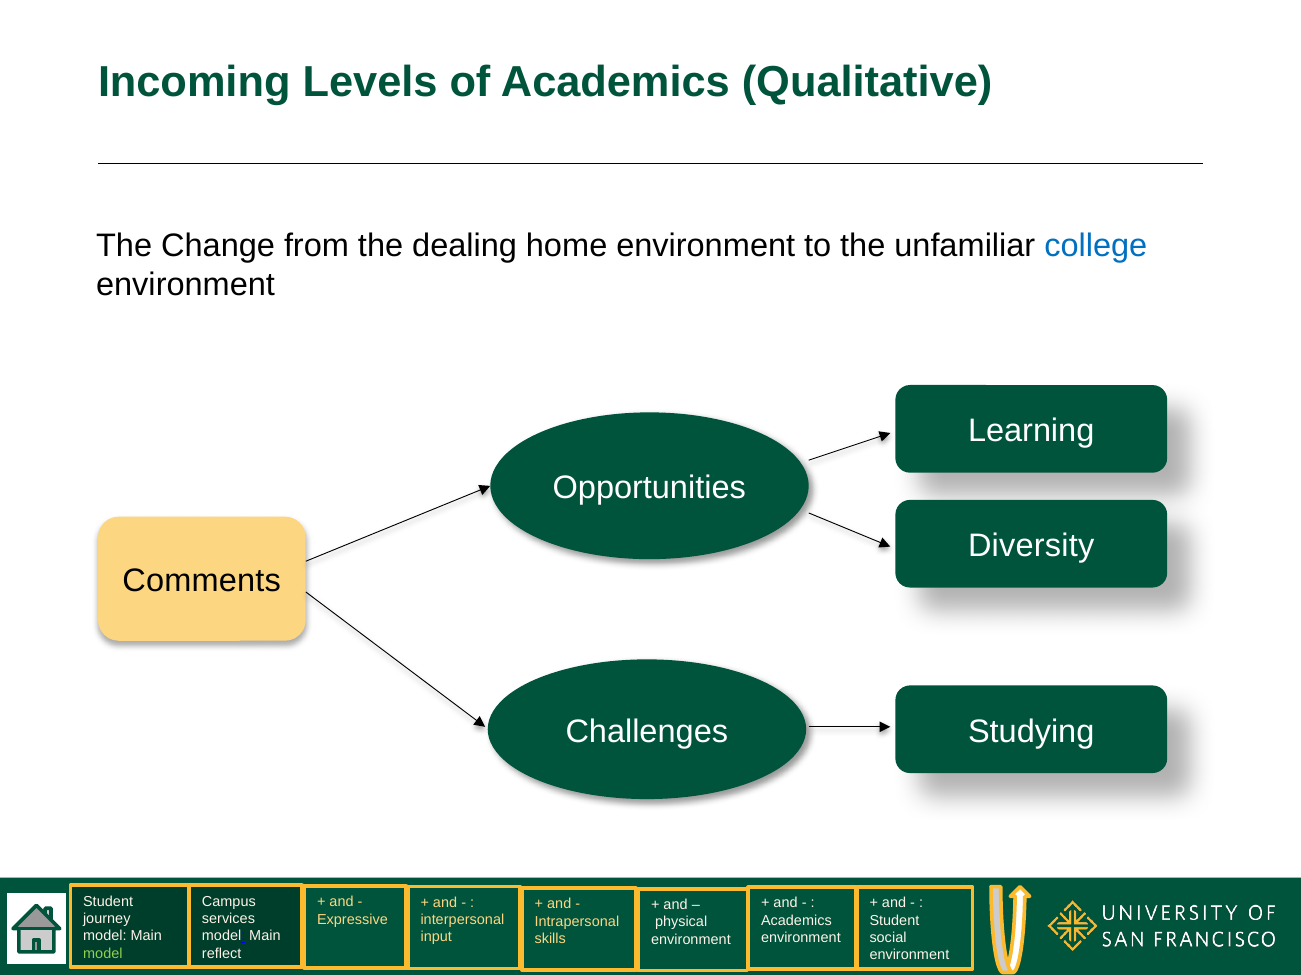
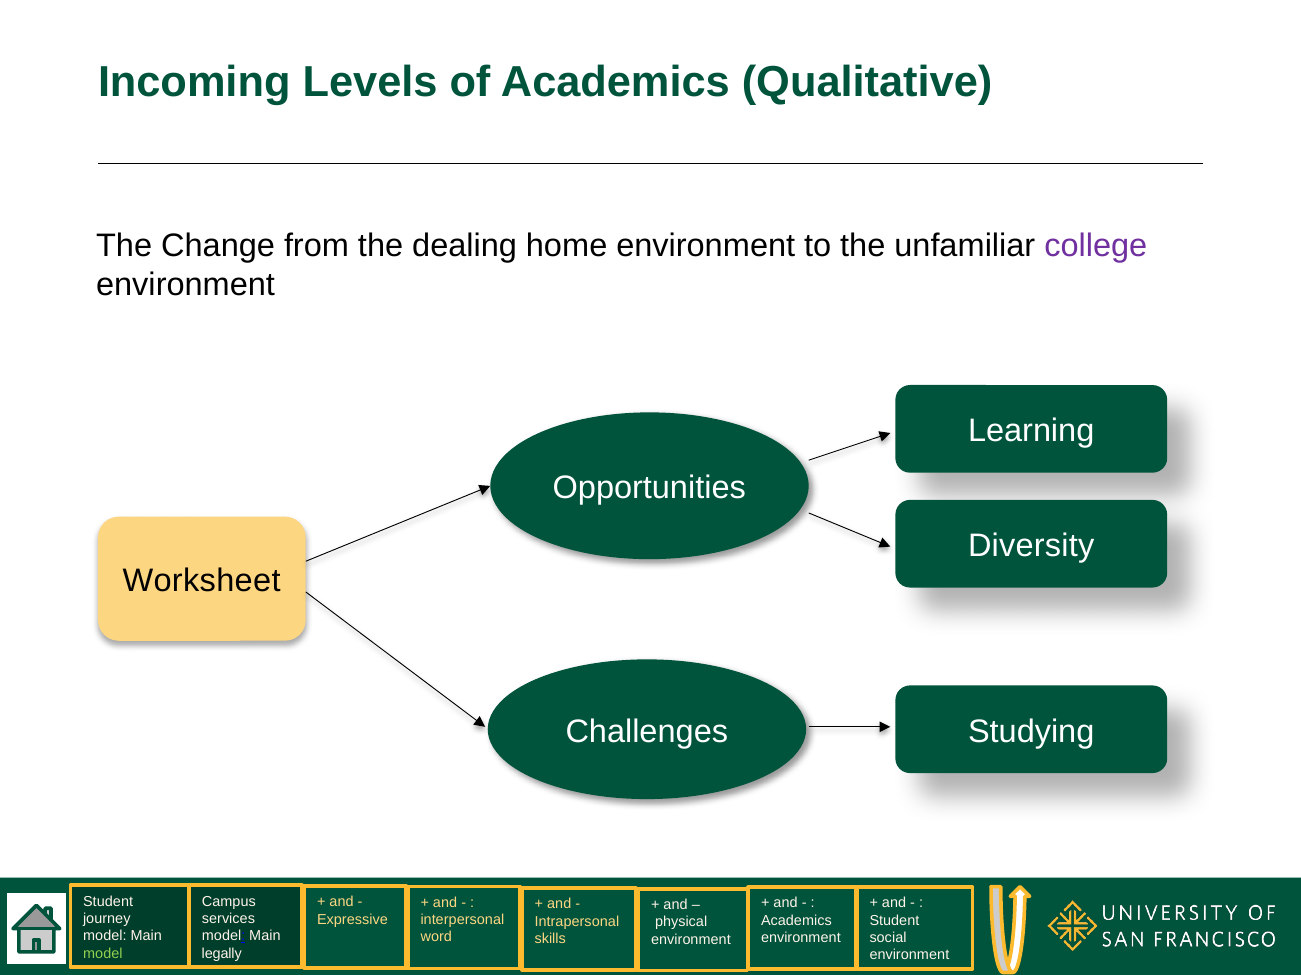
college colour: blue -> purple (1096, 246)
Comments: Comments -> Worksheet (202, 581)
input: input -> word (436, 938)
reflect: reflect -> legally (222, 954)
